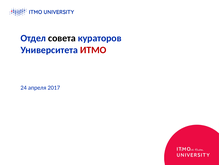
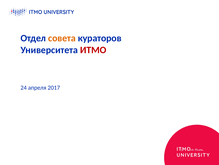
совета colour: black -> orange (62, 38)
